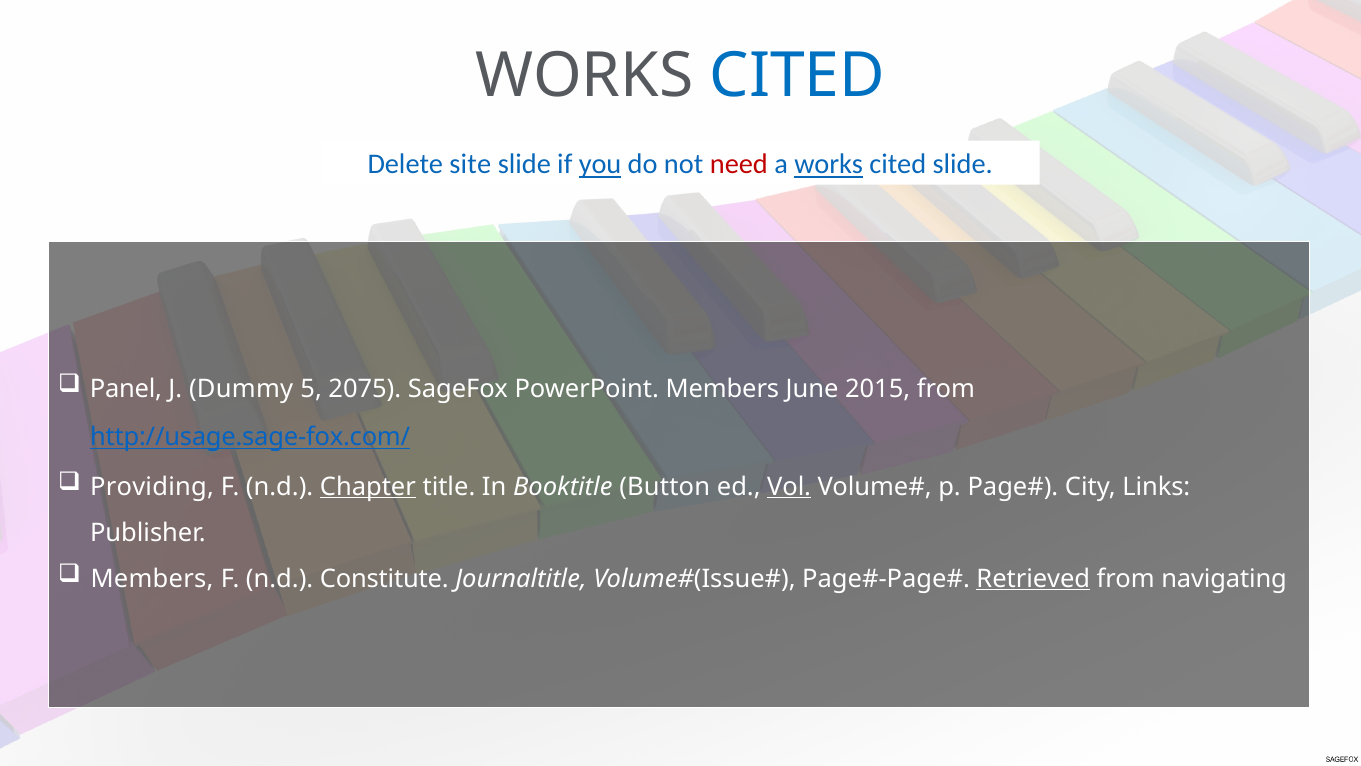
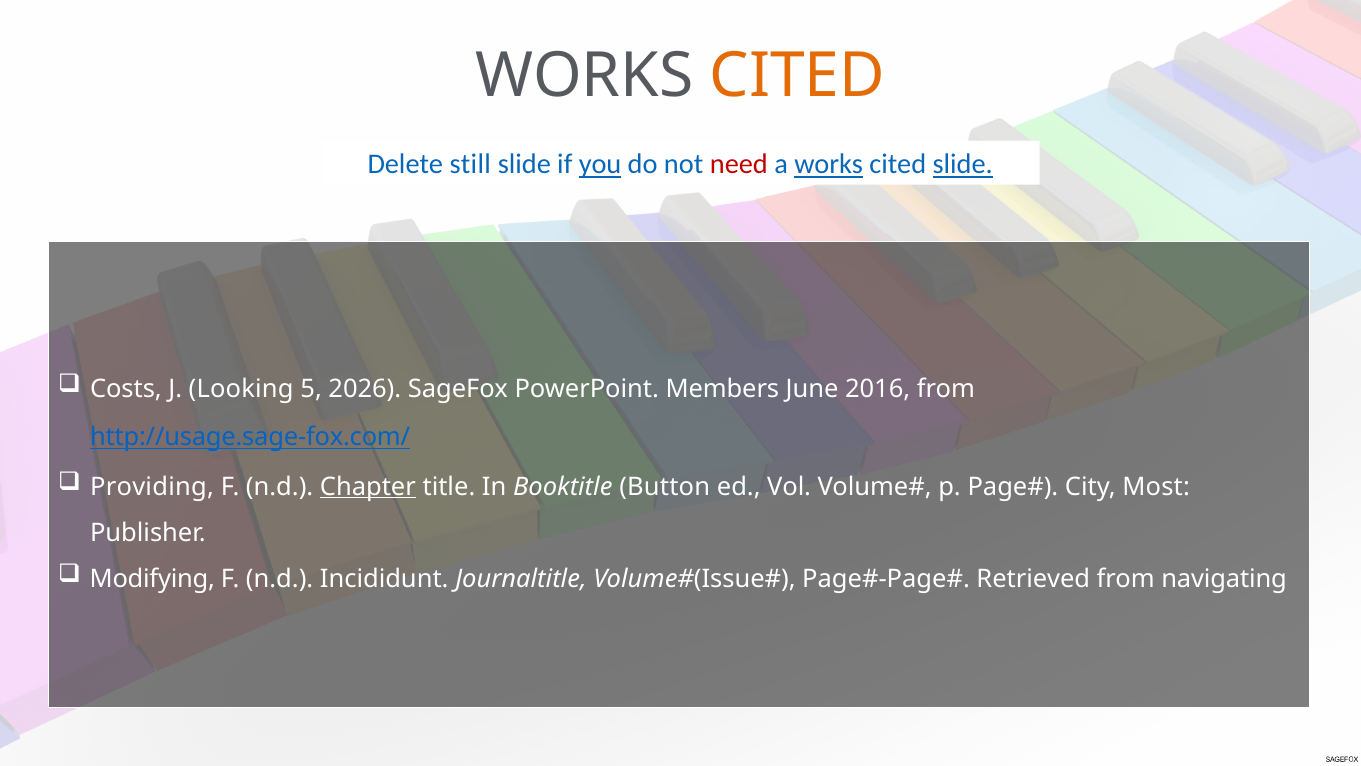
CITED colour: blue -> orange (797, 76)
site: site -> still (470, 165)
slide underline: none -> present (963, 165)
Panel: Panel -> Costs (126, 388)
Dummy: Dummy -> Looking (241, 388)
2075: 2075 -> 2026 (365, 388)
2015: 2015 -> 2016 (878, 388)
Vol underline: present -> none (789, 486)
Links: Links -> Most (1156, 486)
Members: Members -> Modifying (152, 578)
Constitute: Constitute -> Incididunt (384, 578)
Retrieved underline: present -> none (1033, 578)
